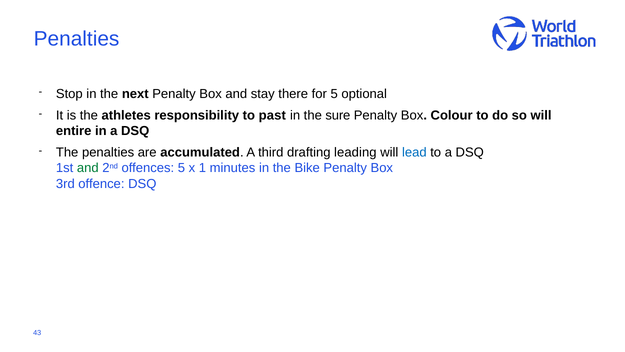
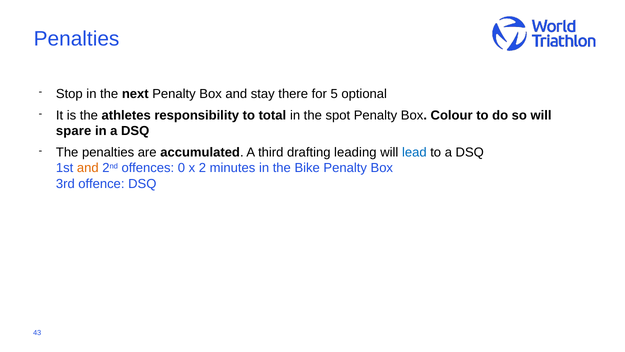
past: past -> total (272, 115)
sure: sure -> spot (338, 115)
entire: entire -> spare (74, 131)
and colour: green -> orange (88, 168)
offences 5: 5 -> 0 (181, 168)
1: 1 -> 2 (202, 168)
